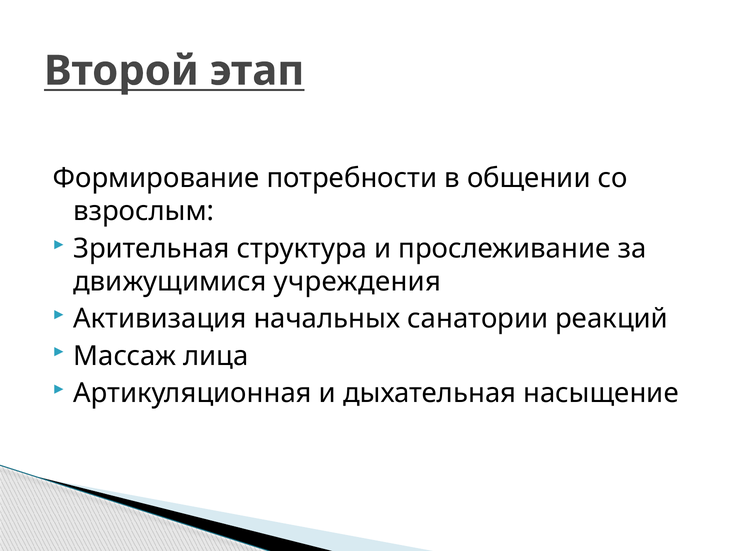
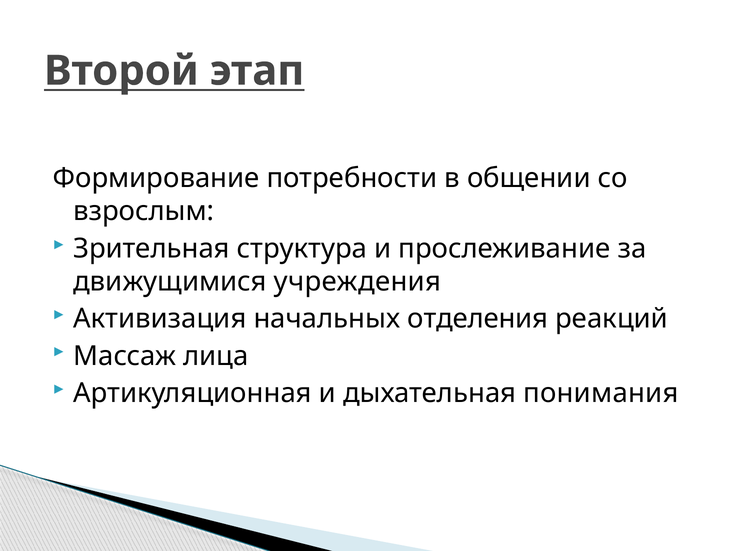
санатории: санатории -> отделения (478, 318)
насыщение: насыщение -> понимания (601, 393)
